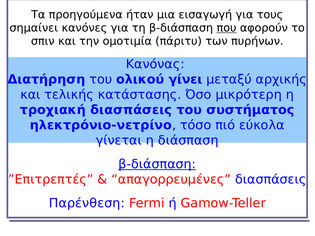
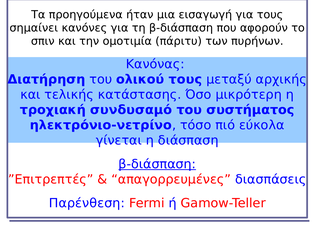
που underline: present -> none (227, 28)
ολικού γίνει: γίνει -> τους (185, 80)
τροχιακή διασπάσεις: διασπάσεις -> συνδυσαμό (131, 110)
